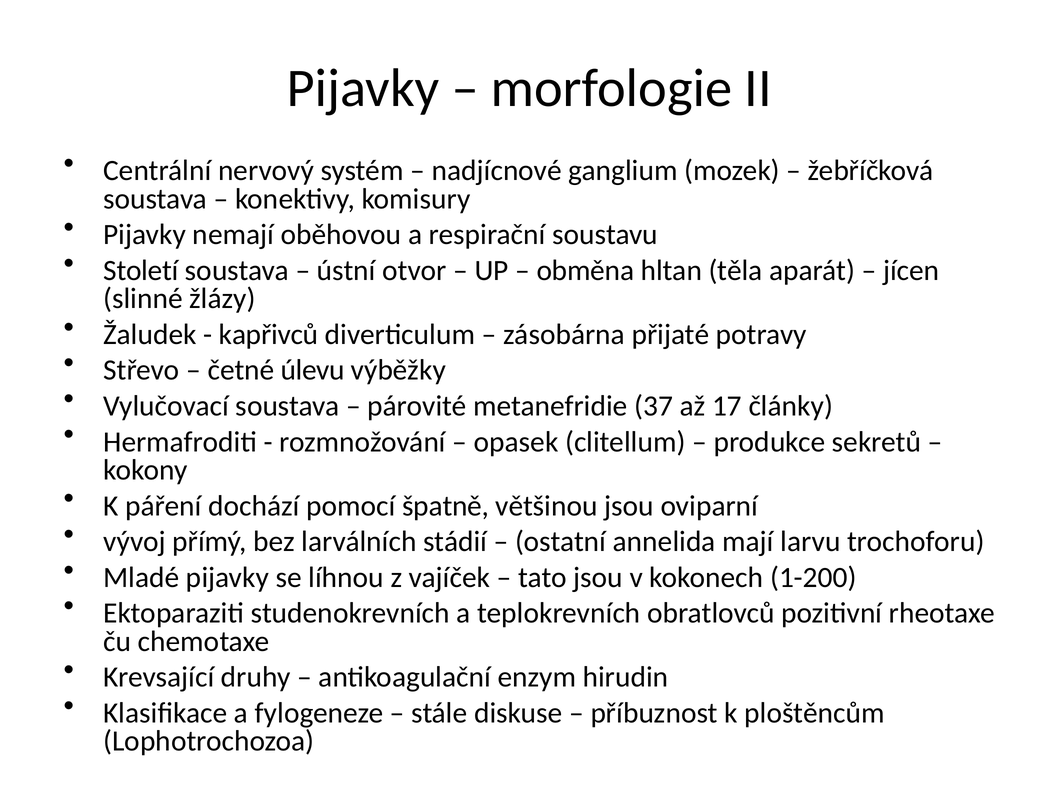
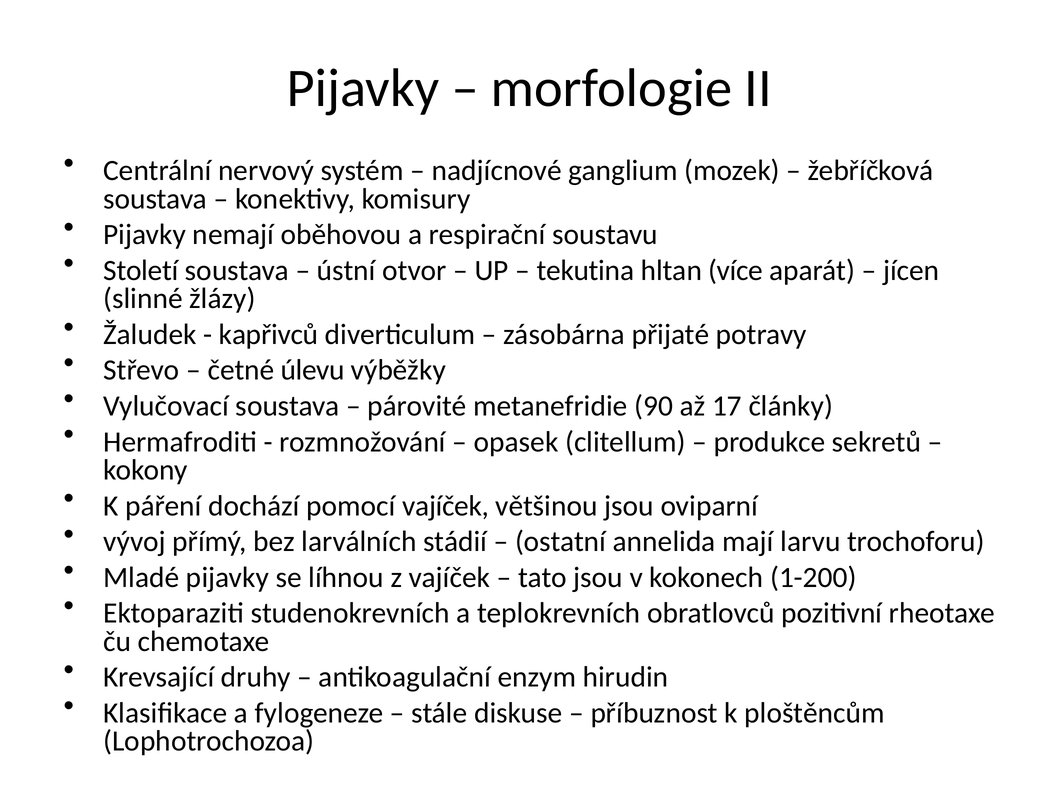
obměna: obměna -> tekutina (585, 271)
těla: těla -> více (736, 271)
37: 37 -> 90 (654, 406)
pomocí špatně: špatně -> vajíček (446, 506)
